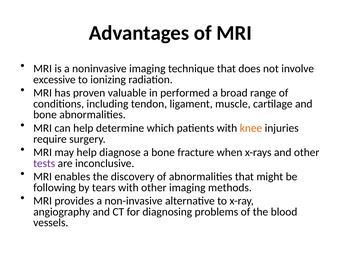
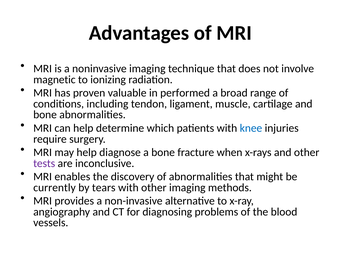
excessive: excessive -> magnetic (54, 79)
knee colour: orange -> blue (251, 128)
following: following -> currently (54, 187)
